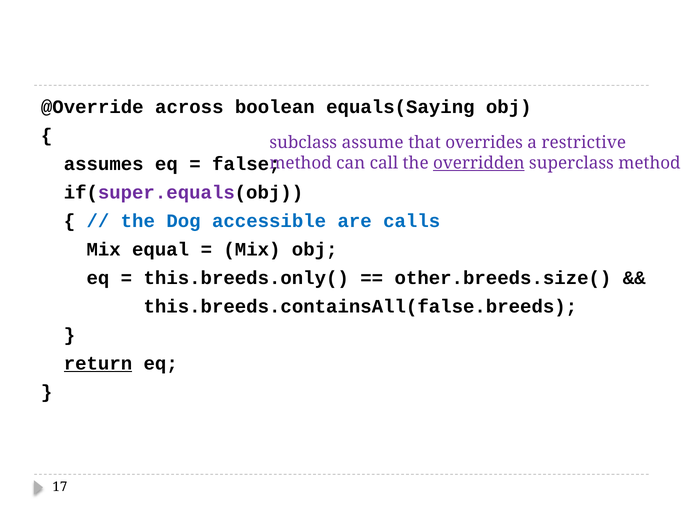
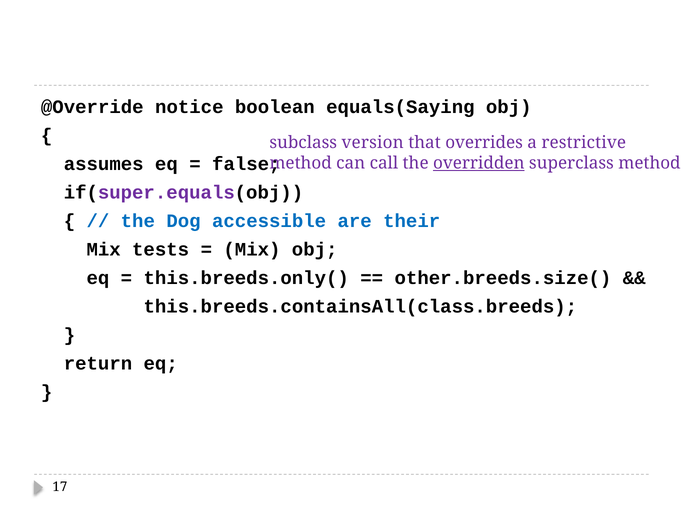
across: across -> notice (189, 107)
assume: assume -> version (373, 143)
calls: calls -> their (412, 221)
equal: equal -> tests (161, 250)
this.breeds.containsAll(false.breeds: this.breeds.containsAll(false.breeds -> this.breeds.containsAll(class.breeds (360, 307)
return underline: present -> none (98, 363)
